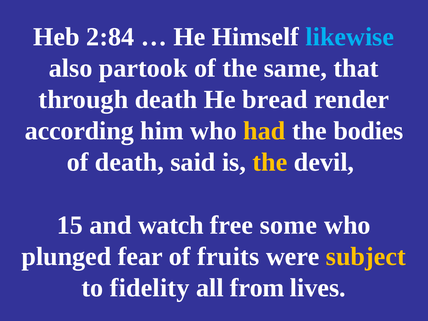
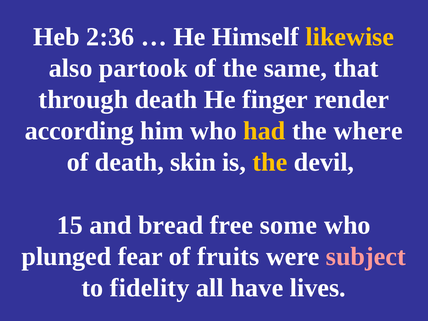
2:84: 2:84 -> 2:36 (110, 37)
likewise colour: light blue -> yellow (350, 37)
bread: bread -> finger (275, 100)
bodies: bodies -> where (368, 131)
said: said -> skin (193, 162)
watch: watch -> bread (171, 225)
subject colour: yellow -> pink (366, 256)
from: from -> have (257, 288)
